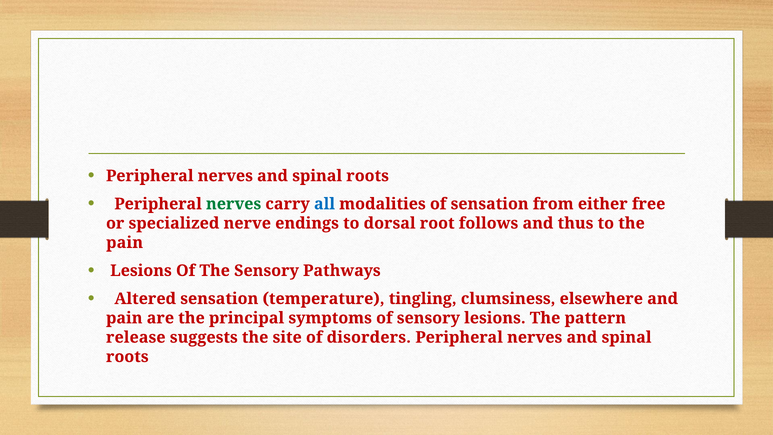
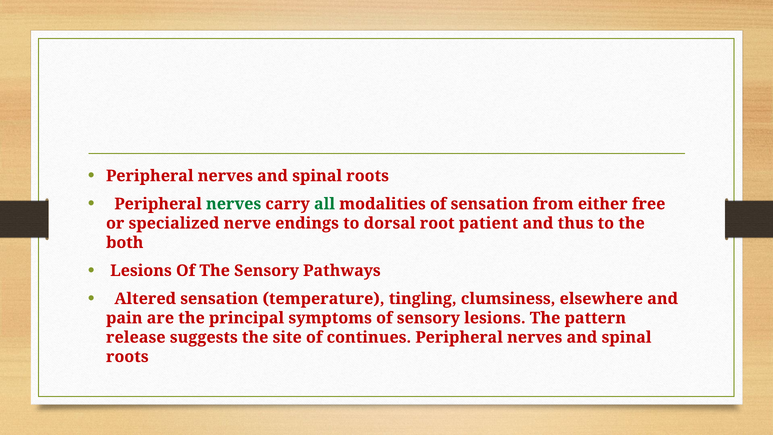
all colour: blue -> green (324, 204)
follows: follows -> patient (488, 223)
pain: pain -> both (125, 243)
disorders: disorders -> continues (369, 337)
